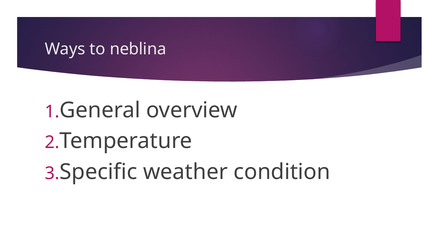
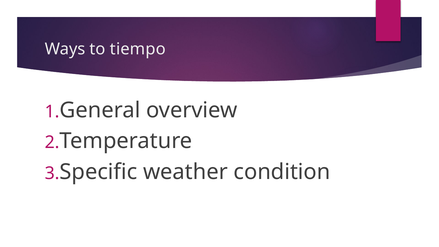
neblina: neblina -> tiempo (138, 49)
